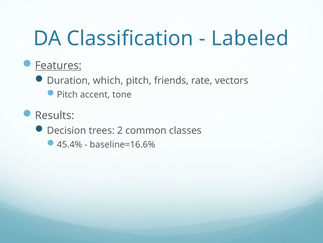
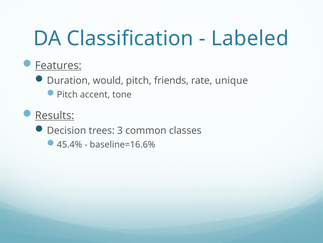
which: which -> would (108, 80)
vectors: vectors -> unique (231, 80)
Results underline: none -> present (55, 115)
2: 2 -> 3 (120, 130)
